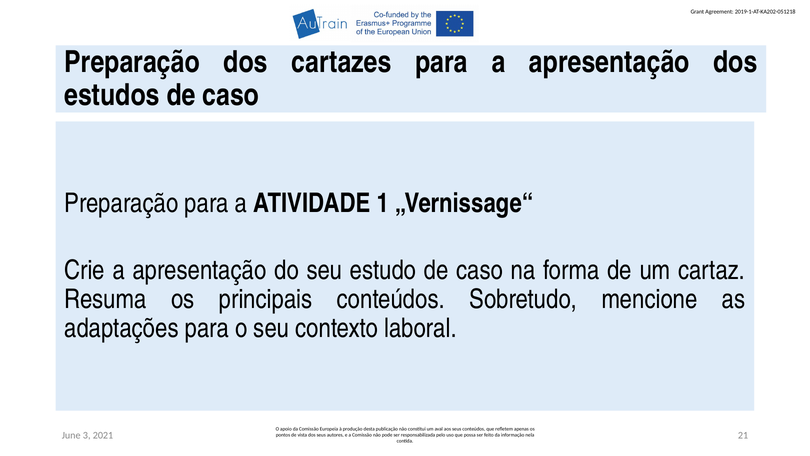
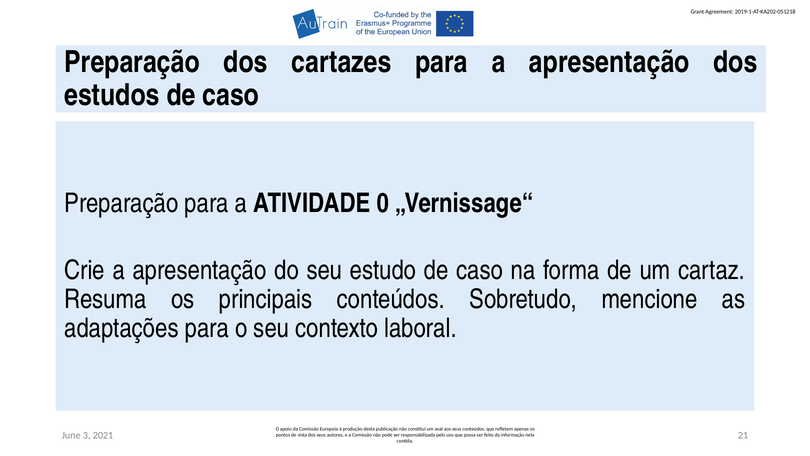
1: 1 -> 0 (383, 203)
